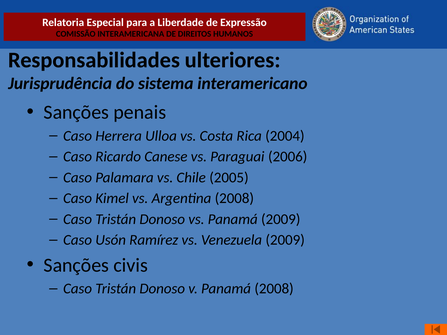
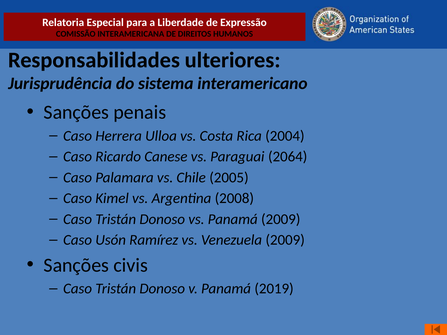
2006: 2006 -> 2064 (288, 157)
Panamá 2008: 2008 -> 2019 (274, 289)
